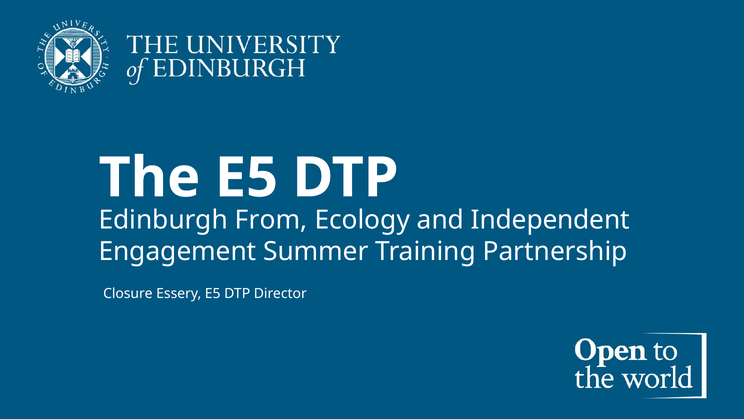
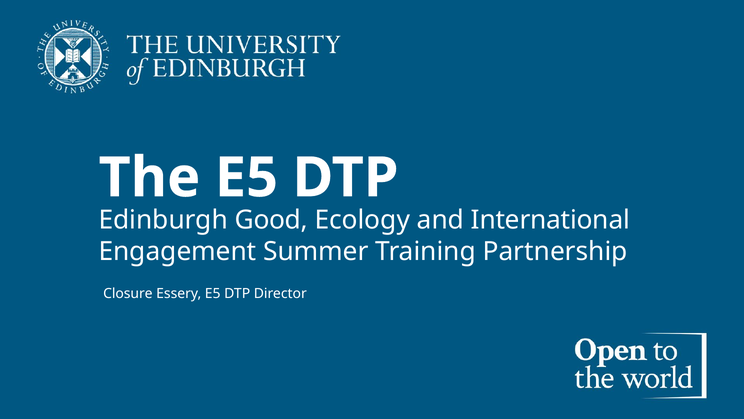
From: From -> Good (271, 220)
Independent: Independent -> International (550, 220)
